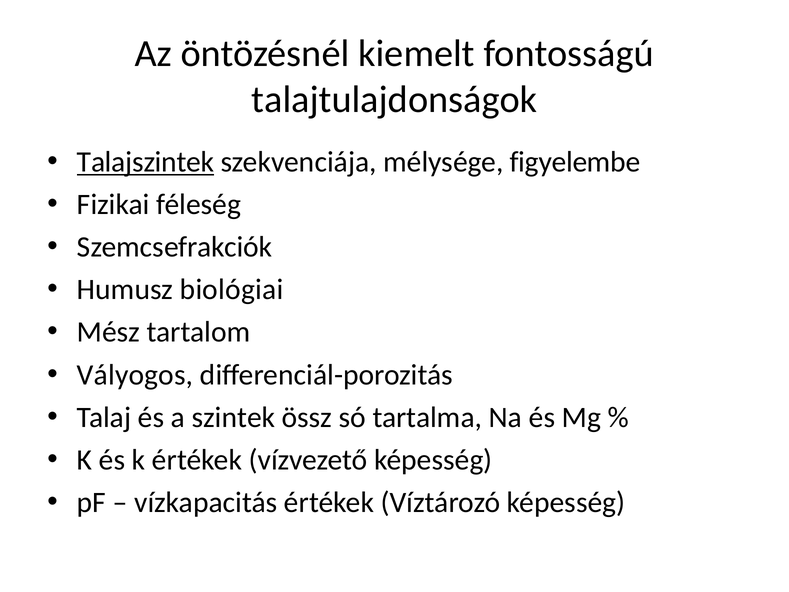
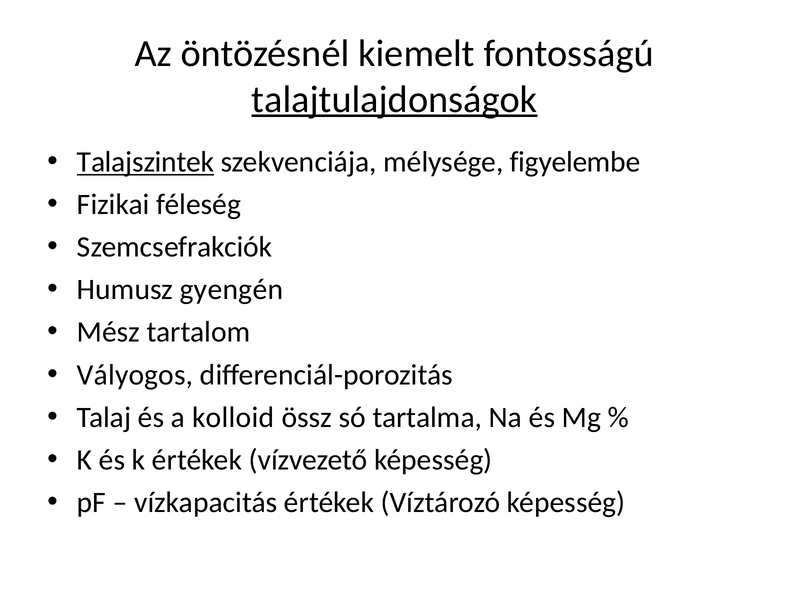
talajtulajdonságok underline: none -> present (394, 99)
biológiai: biológiai -> gyengén (231, 290)
szintek: szintek -> kolloid (233, 417)
